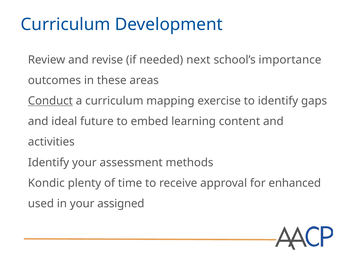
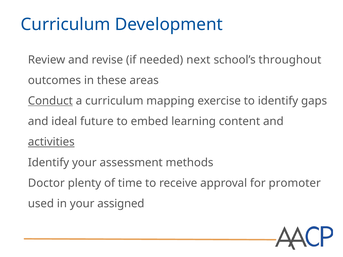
importance: importance -> throughout (290, 60)
activities underline: none -> present (51, 142)
Kondic: Kondic -> Doctor (46, 183)
enhanced: enhanced -> promoter (295, 183)
